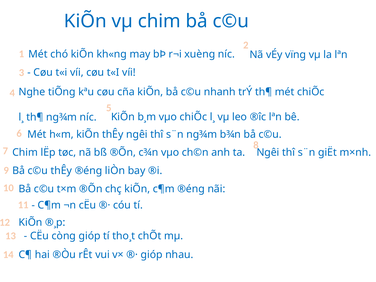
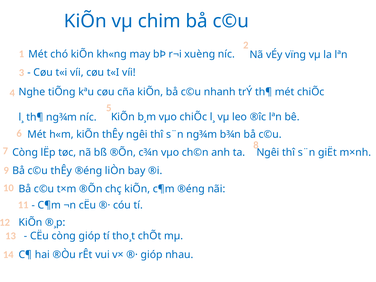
Chim: Chim -> Còng (25, 152)
